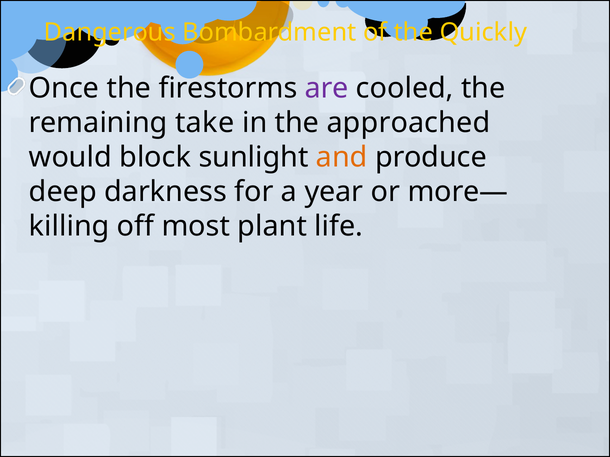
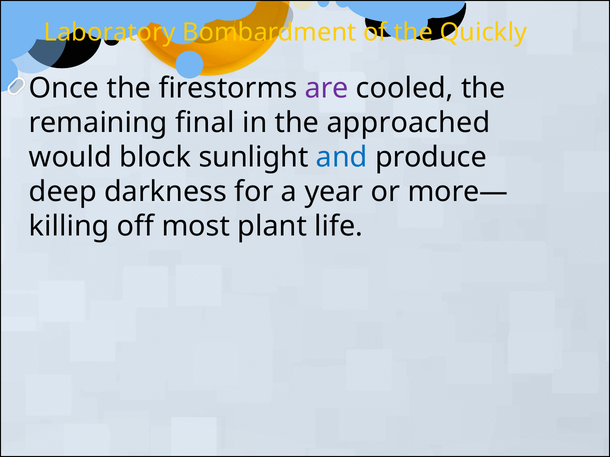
Dangerous: Dangerous -> Laboratory (110, 32)
take: take -> final (205, 123)
and colour: orange -> blue (342, 158)
